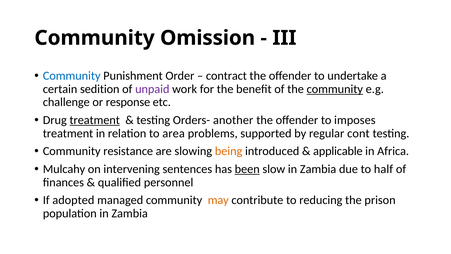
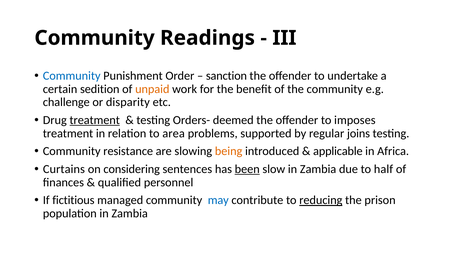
Omission: Omission -> Readings (207, 38)
contract: contract -> sanction (226, 76)
unpaid colour: purple -> orange (152, 89)
community underline: present -> none (335, 89)
response: response -> disparity (128, 102)
another: another -> deemed (233, 120)
cont: cont -> joins (359, 133)
Mulcahy: Mulcahy -> Curtains (64, 169)
intervening: intervening -> considering (132, 169)
adopted: adopted -> fictitious (73, 200)
may colour: orange -> blue (218, 200)
reducing underline: none -> present (321, 200)
